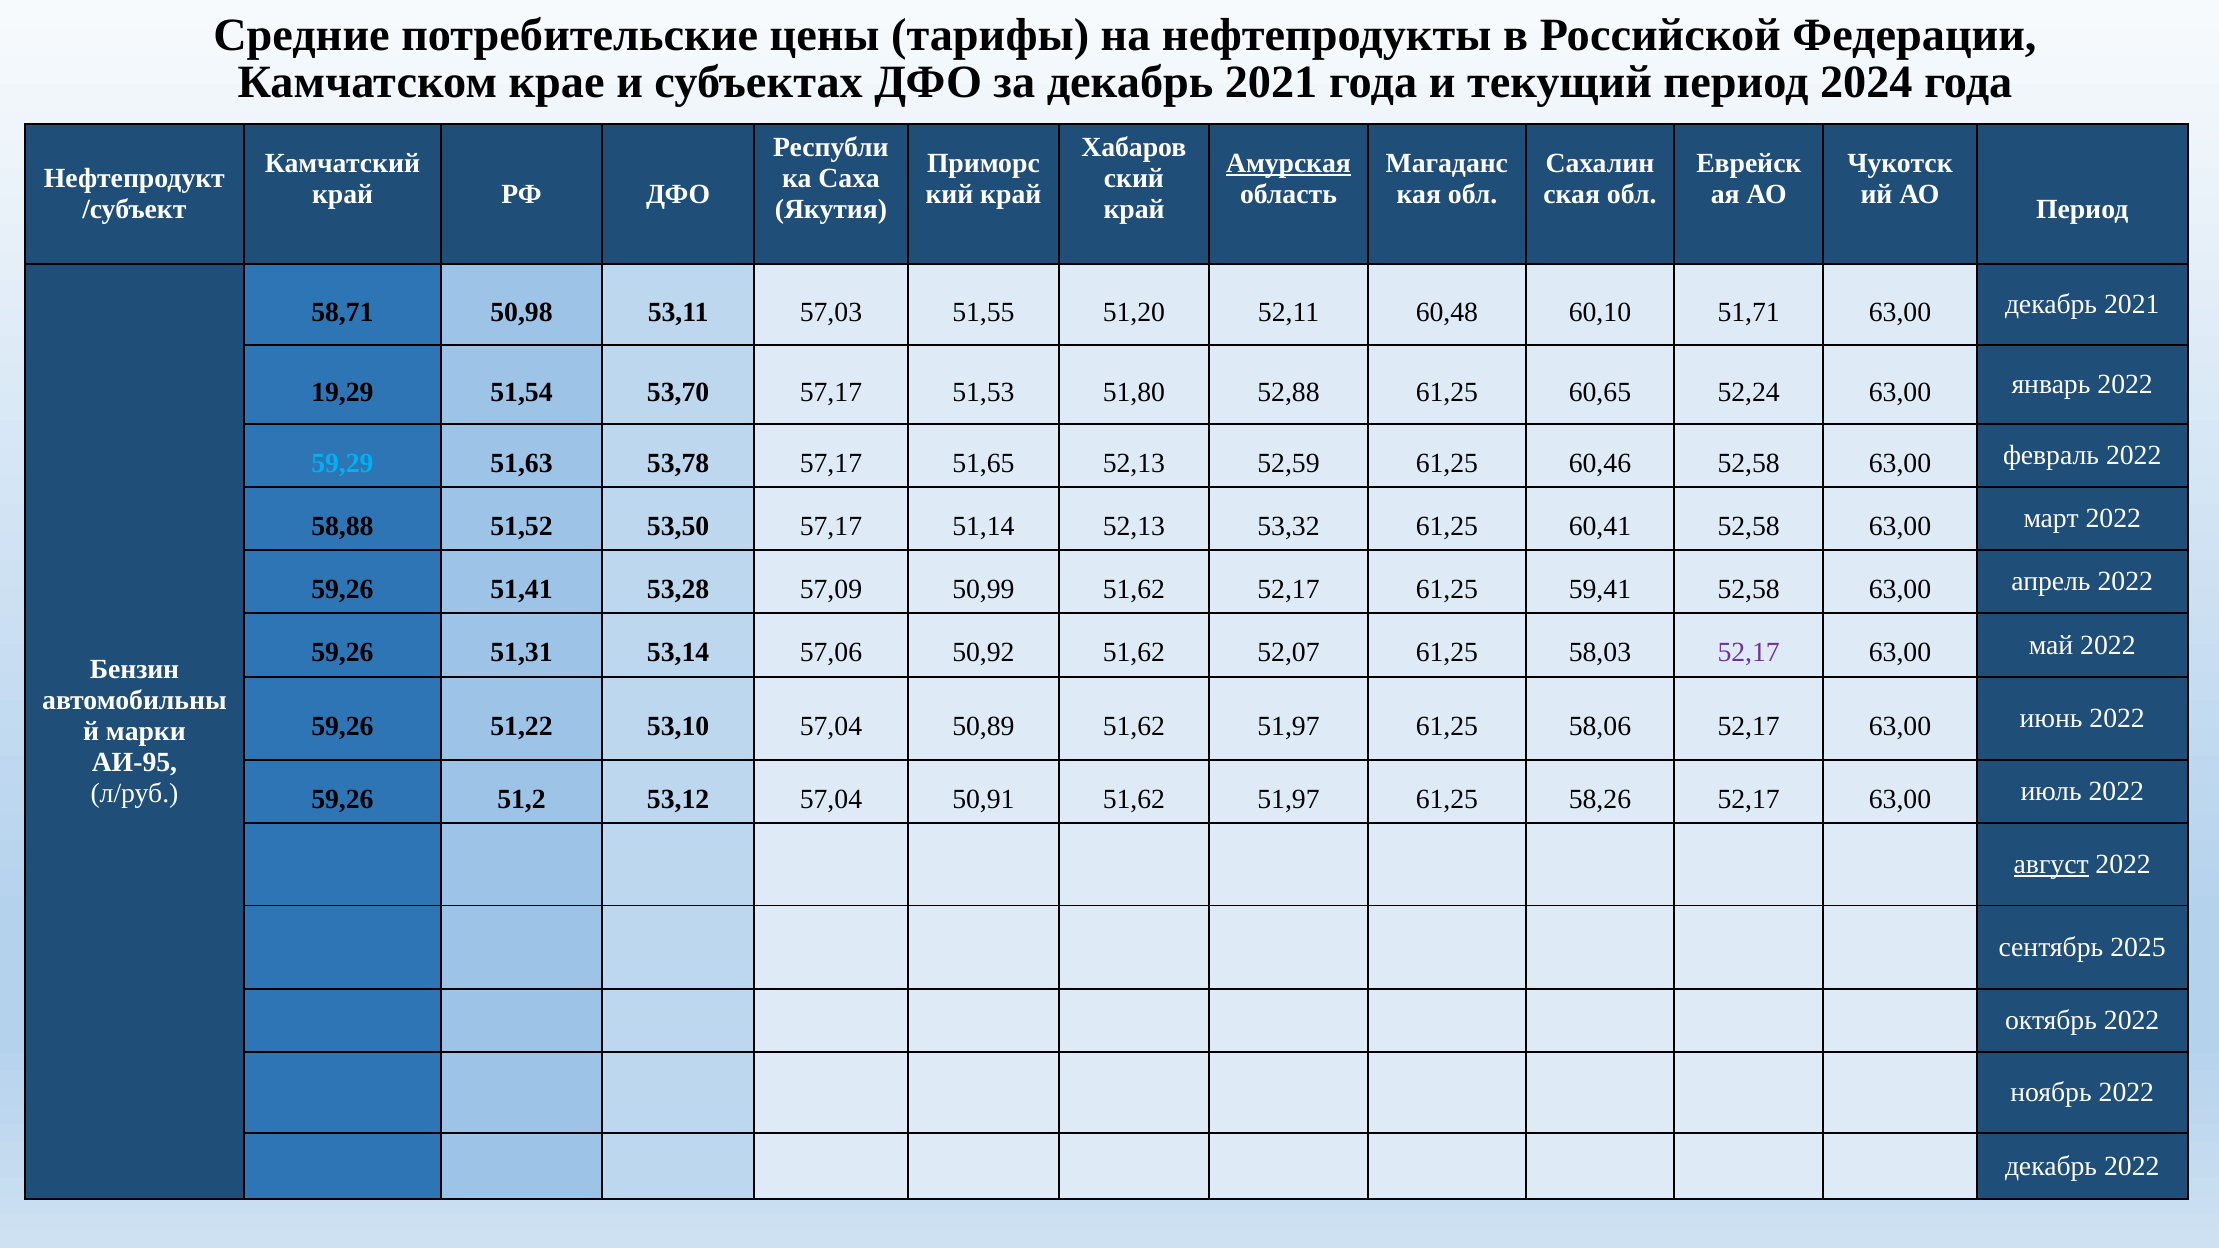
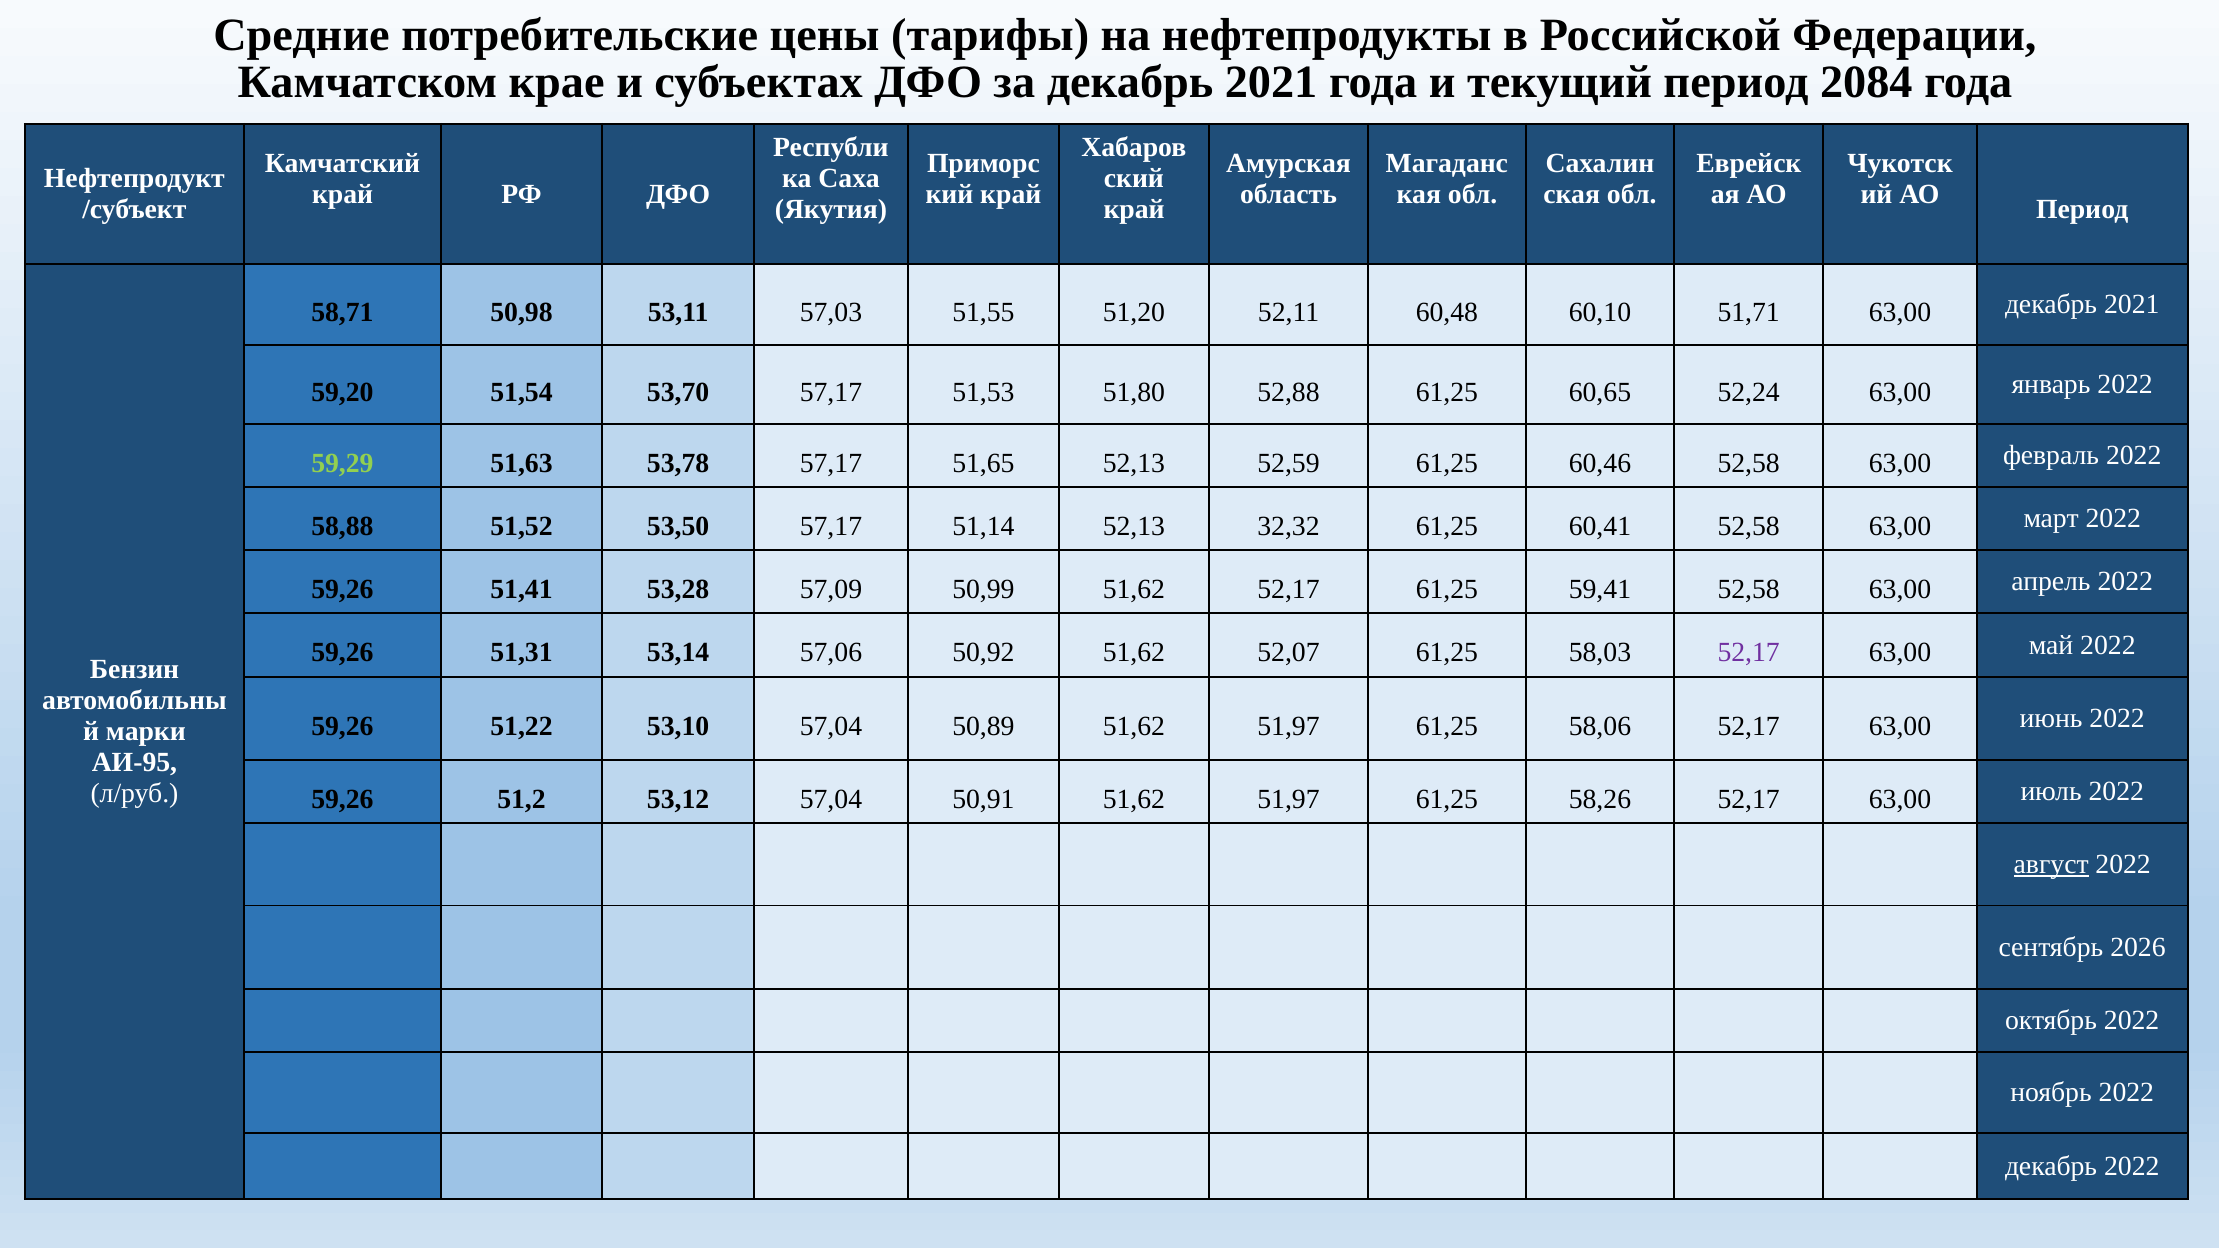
2024: 2024 -> 2084 (1866, 82)
Амурская underline: present -> none (1289, 163)
19,29: 19,29 -> 59,20 (342, 392)
59,29 colour: light blue -> light green (342, 463)
53,32: 53,32 -> 32,32 (1289, 526)
2025: 2025 -> 2026 (2138, 947)
